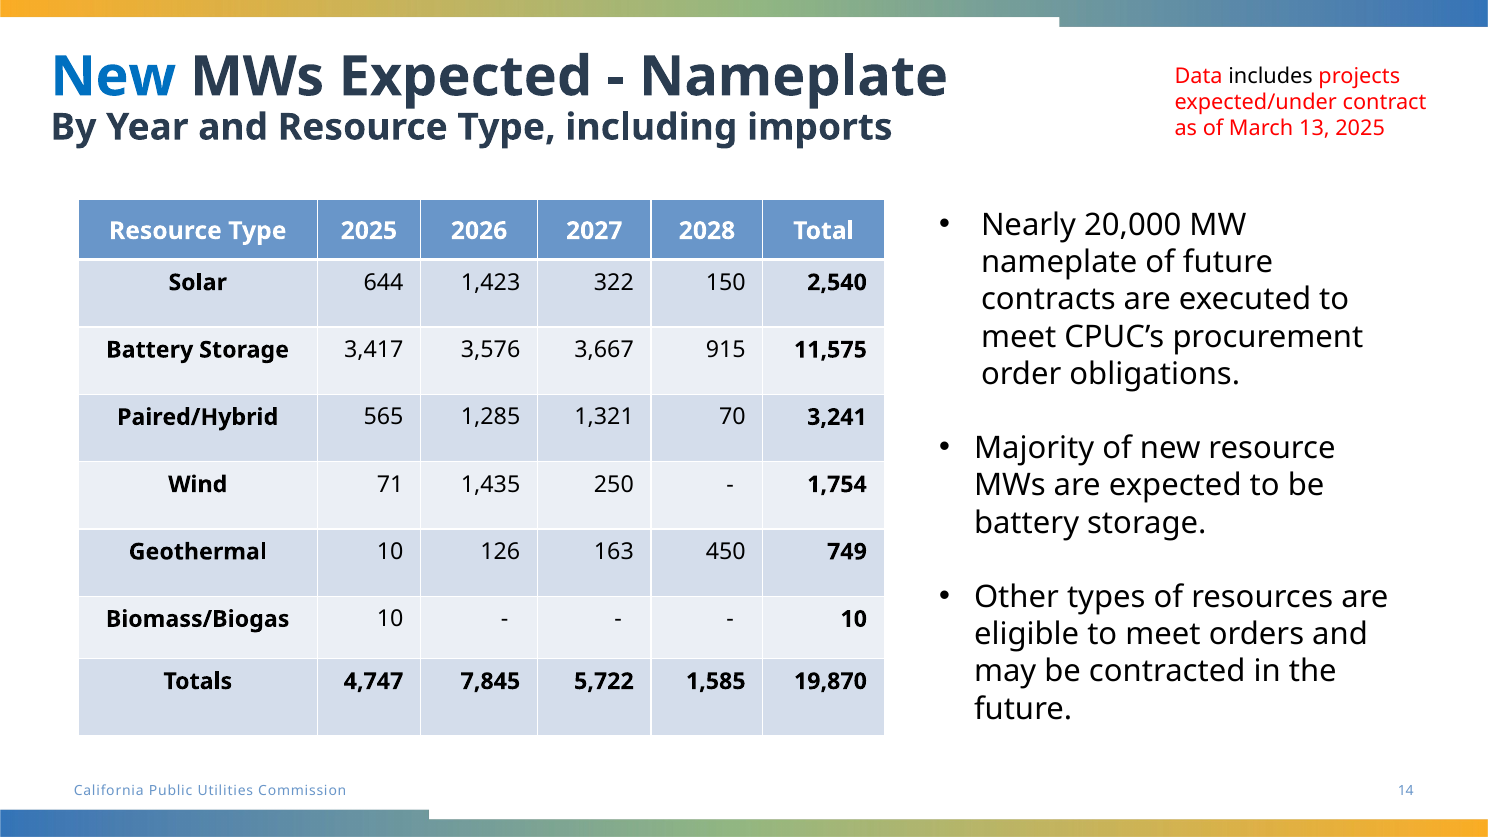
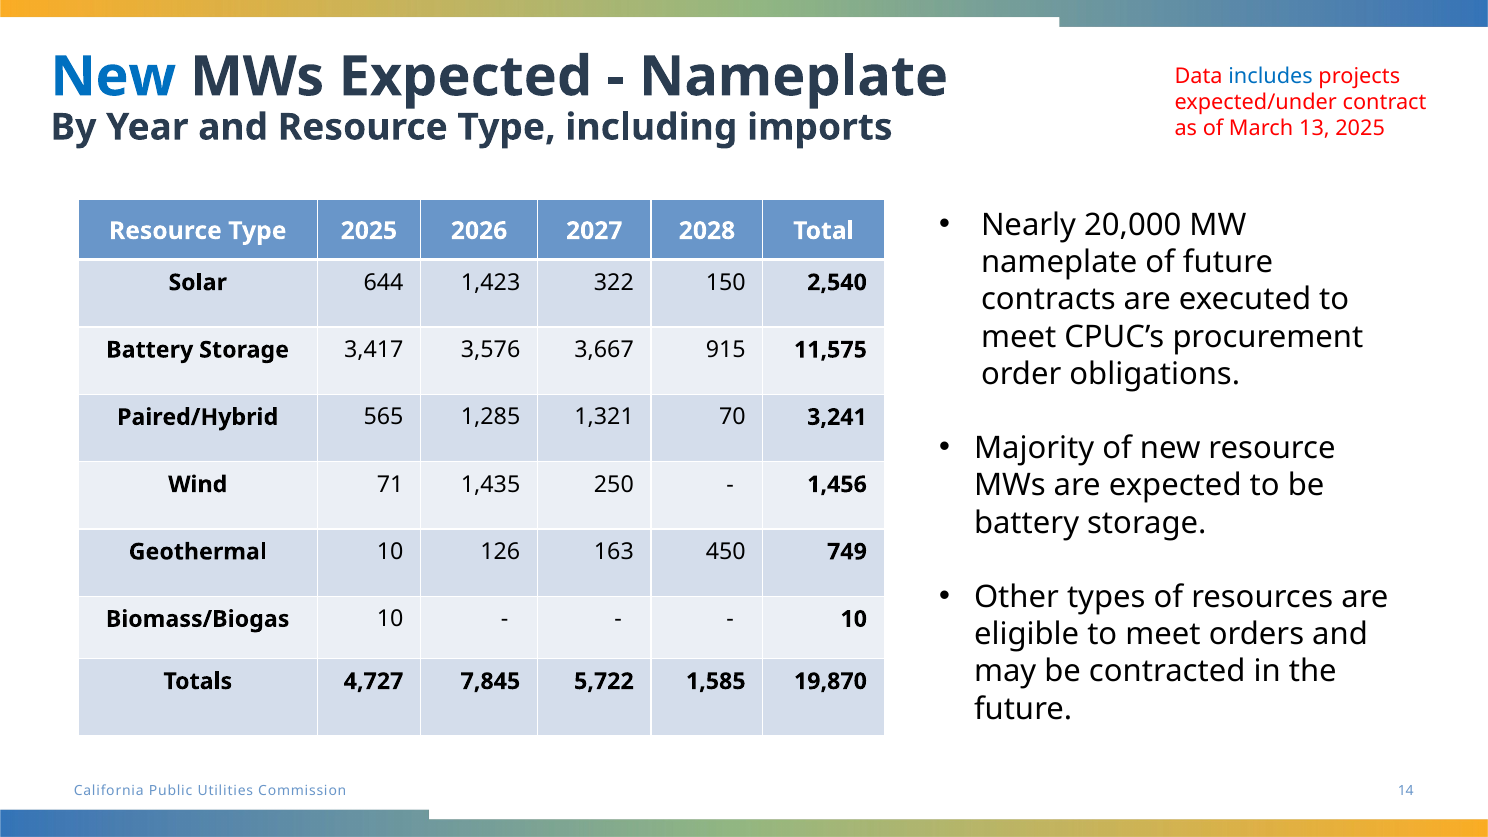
includes colour: black -> blue (1271, 76)
1,754: 1,754 -> 1,456 (837, 485)
4,747: 4,747 -> 4,727 (374, 681)
